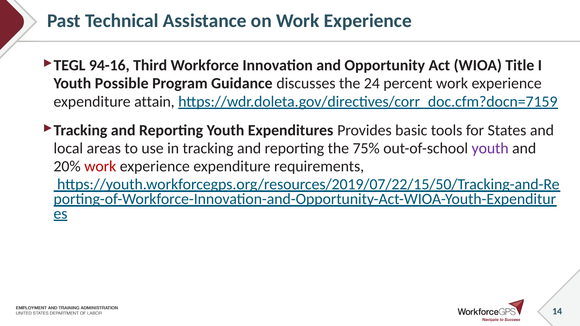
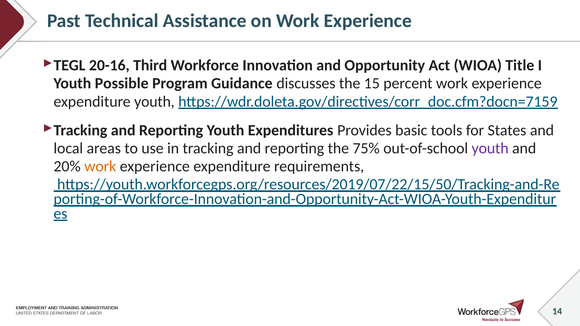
94-16: 94-16 -> 20-16 (109, 65)
24: 24 -> 15 (372, 83)
expenditure attain: attain -> youth (154, 102)
work colour: red -> orange (100, 166)
